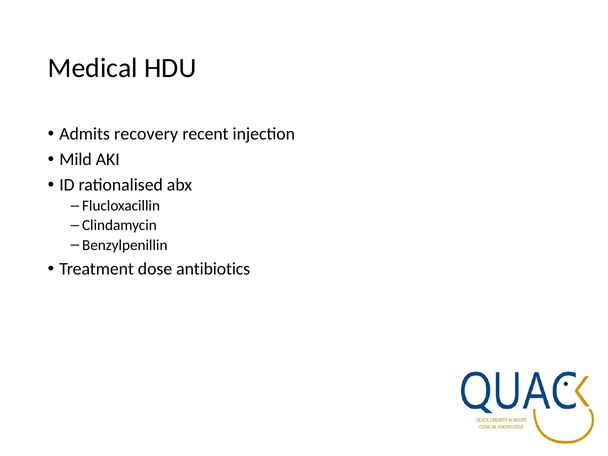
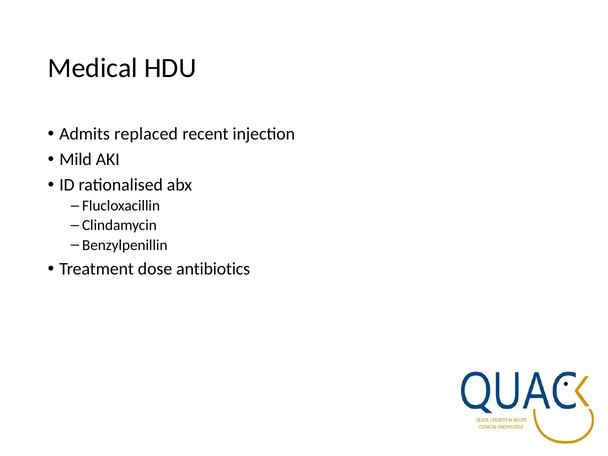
recovery: recovery -> replaced (146, 134)
